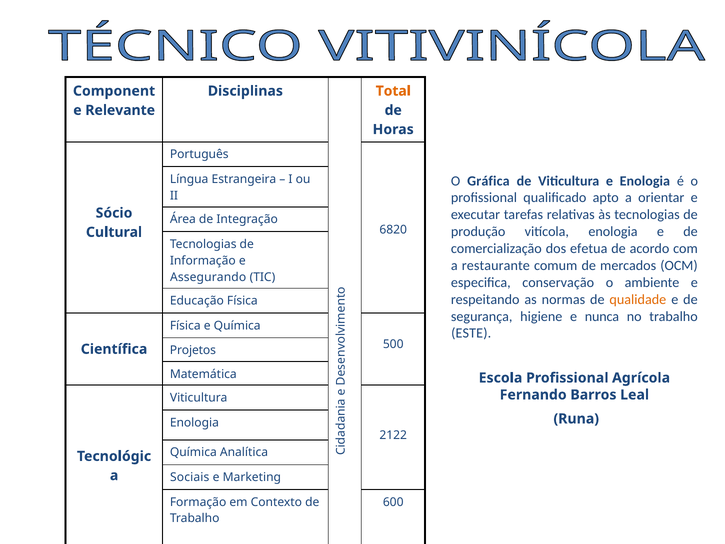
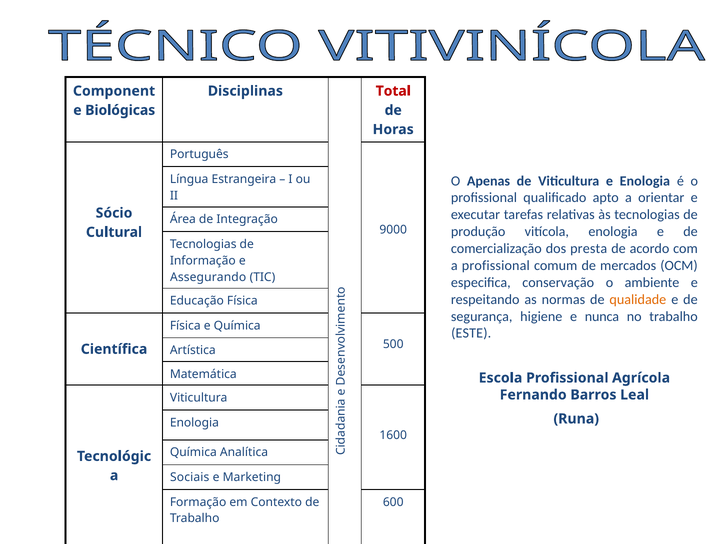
Total colour: orange -> red (393, 91)
Relevante: Relevante -> Biológicas (120, 110)
Gráfica: Gráfica -> Apenas (488, 181)
6820: 6820 -> 9000 (393, 230)
efetua: efetua -> presta (589, 249)
a restaurante: restaurante -> profissional (496, 265)
Projetos: Projetos -> Artística (193, 350)
2122: 2122 -> 1600 (393, 435)
